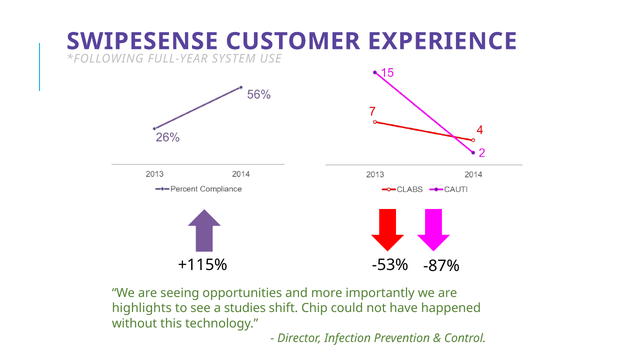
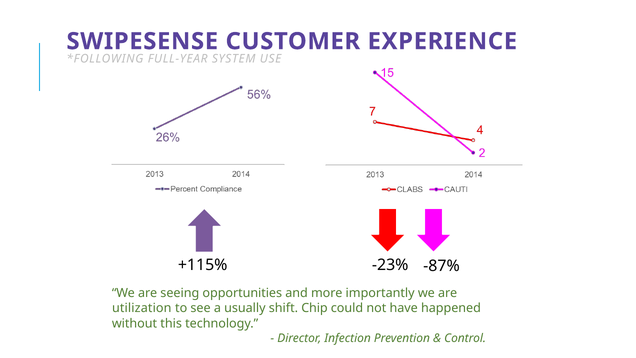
-53%: -53% -> -23% (390, 265)
highlights: highlights -> utilization (142, 308)
studies: studies -> usually (245, 308)
